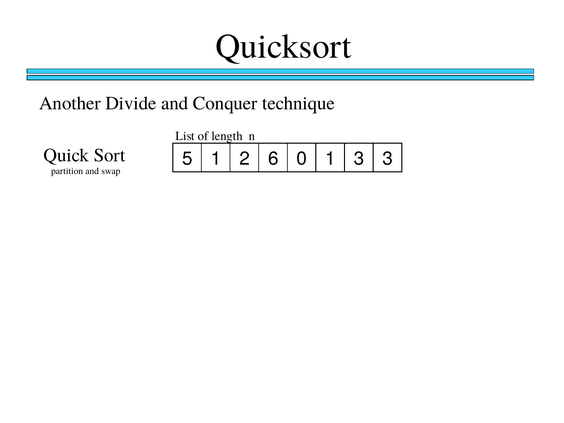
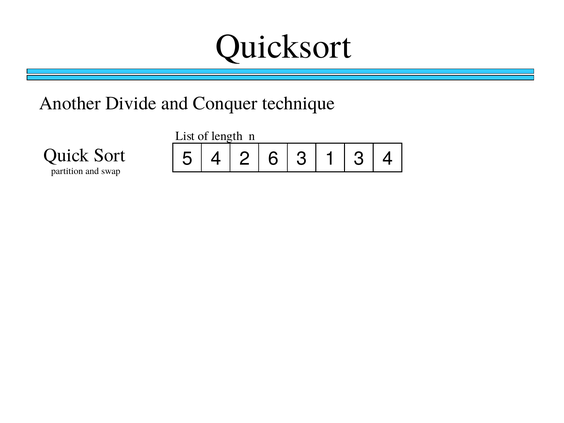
5 1: 1 -> 4 (216, 159)
6 0: 0 -> 3 (302, 159)
3 3: 3 -> 4 (388, 159)
